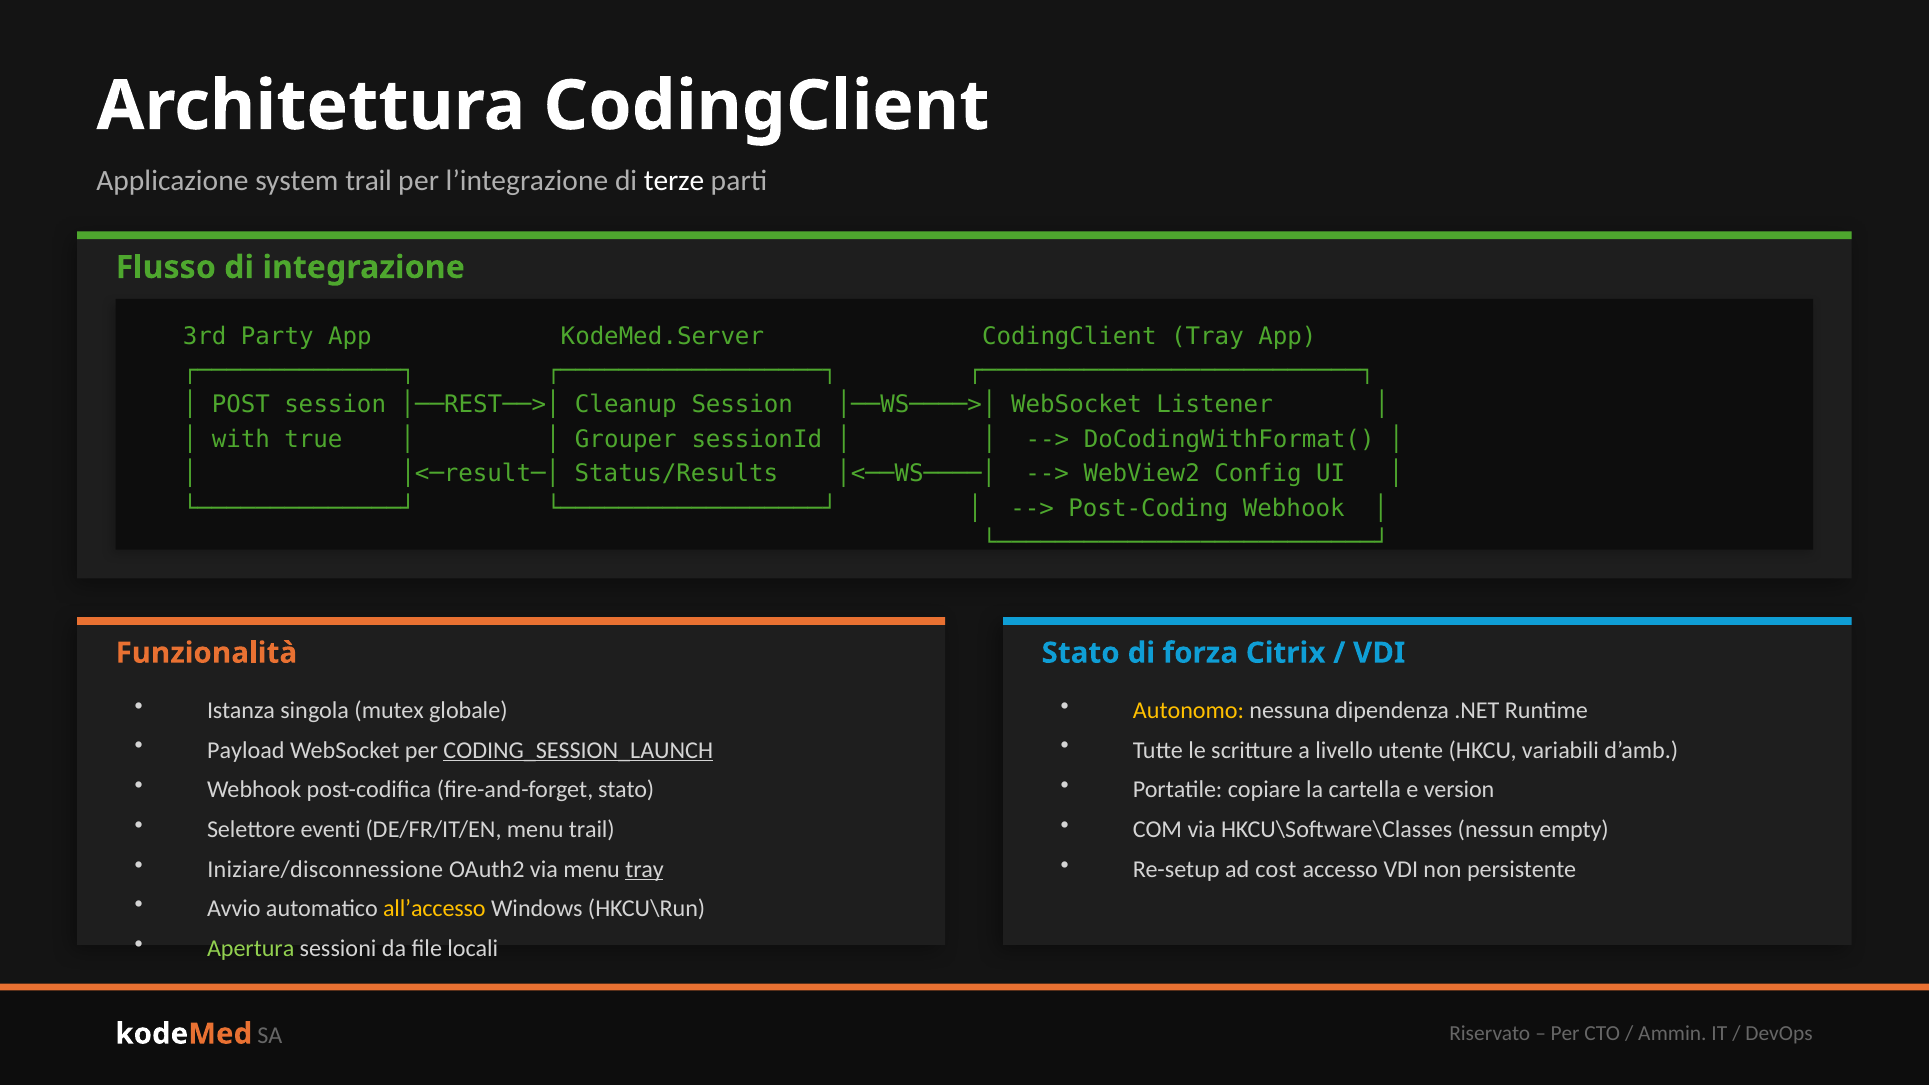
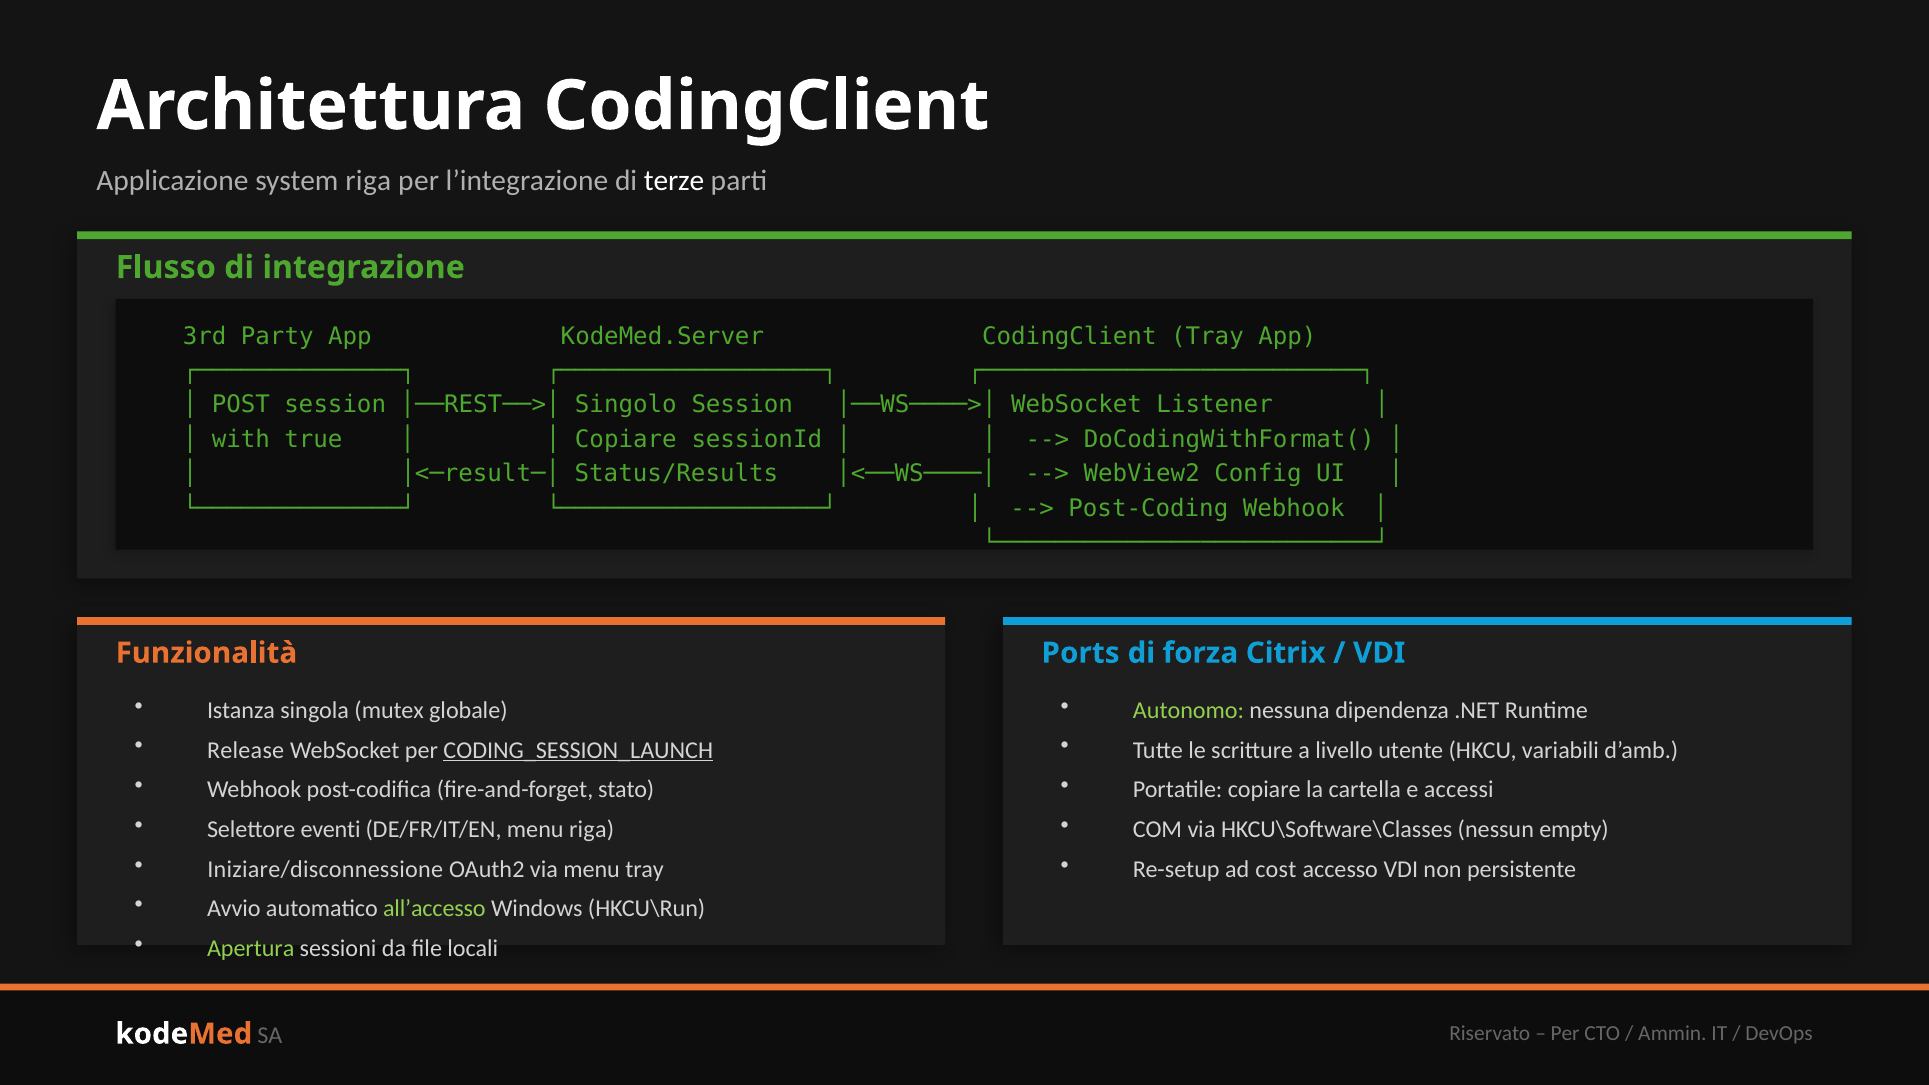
system trail: trail -> riga (368, 180)
Cleanup: Cleanup -> Singolo (626, 405)
Grouper: Grouper -> Copiare (626, 439)
Stato: Stato -> Ports (1081, 653)
Autonomo colour: yellow -> light green (1188, 710)
Payload: Payload -> Release (246, 750)
version: version -> accessi (1459, 790)
menu trail: trail -> riga (592, 830)
tray underline: present -> none (645, 869)
all’accesso colour: yellow -> light green (434, 909)
